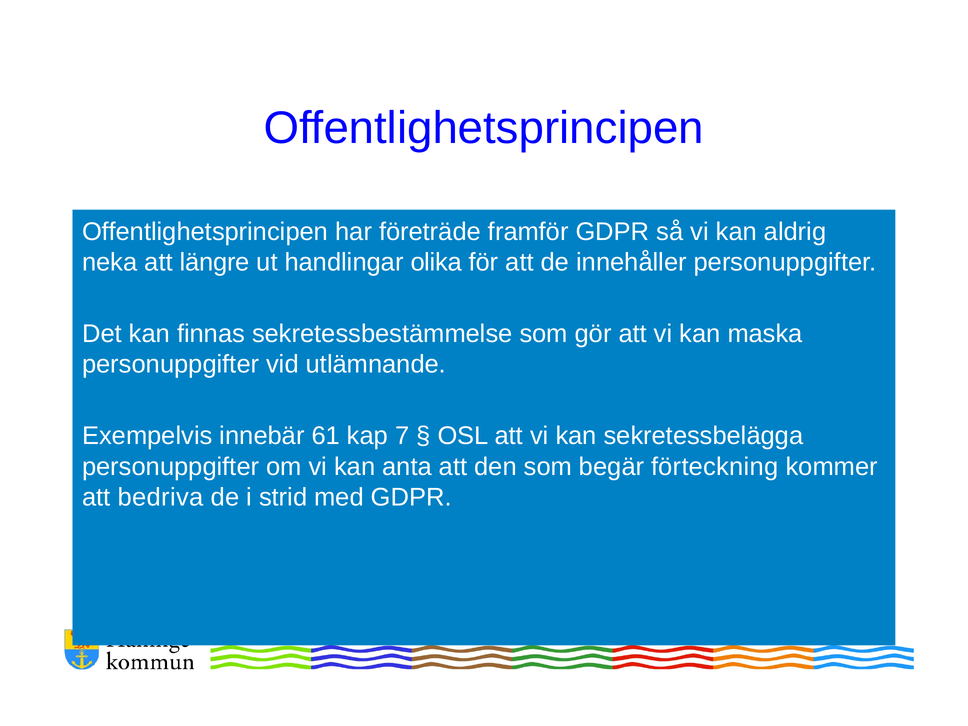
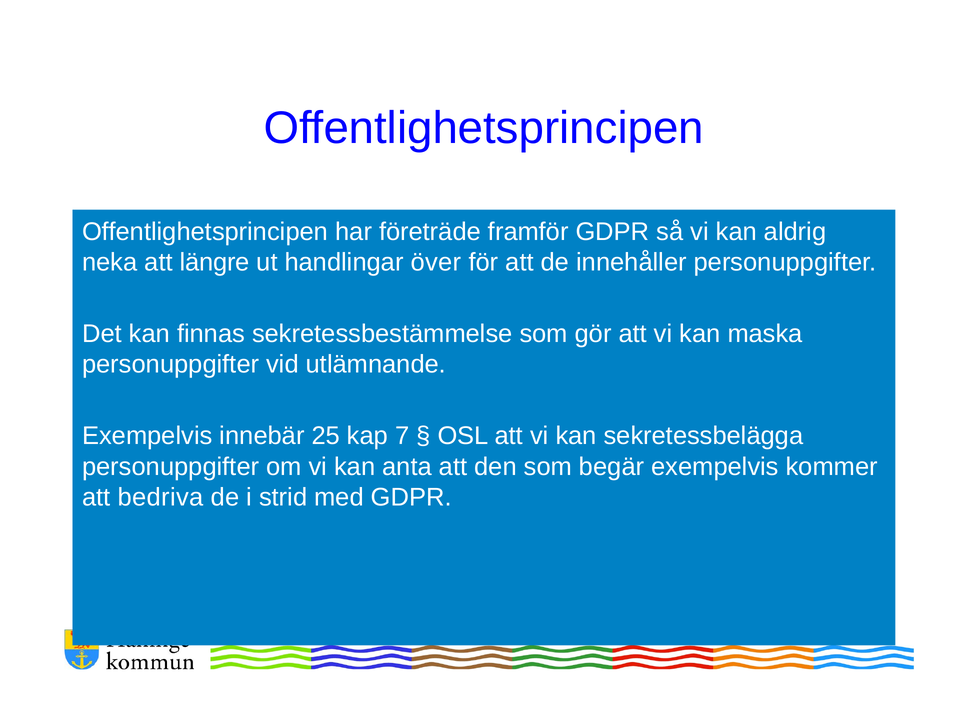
olika: olika -> över (436, 262)
61: 61 -> 25 (326, 436)
begär förteckning: förteckning -> exempelvis (715, 467)
